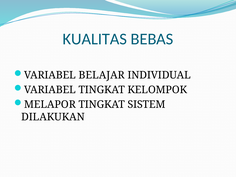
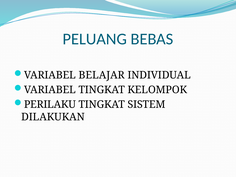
KUALITAS: KUALITAS -> PELUANG (95, 39)
MELAPOR: MELAPOR -> PERILAKU (50, 104)
